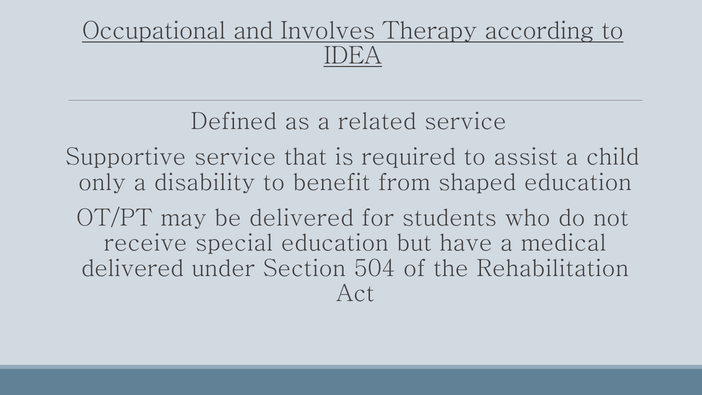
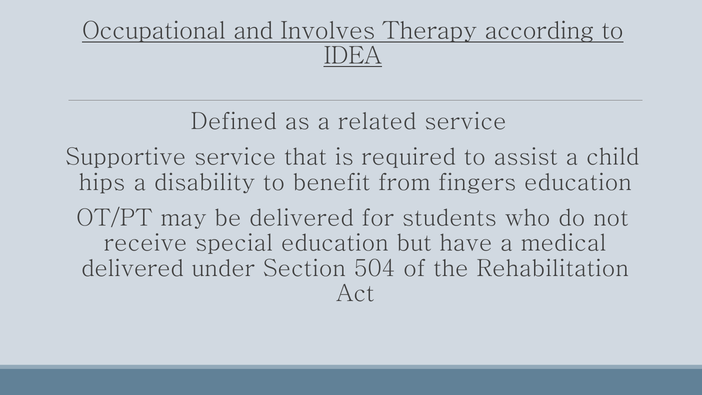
only: only -> hips (102, 182)
shaped: shaped -> fingers (477, 182)
